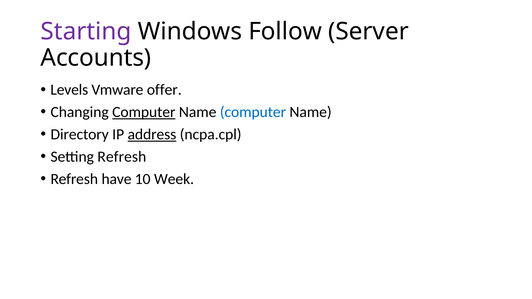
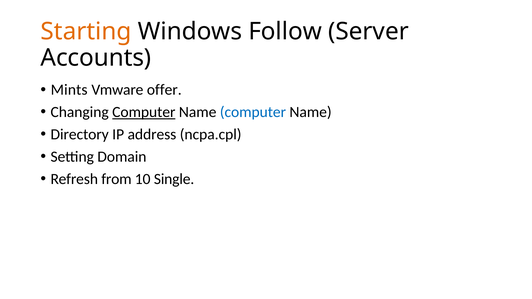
Starting colour: purple -> orange (86, 32)
Levels: Levels -> Mints (69, 90)
address underline: present -> none (152, 135)
Setting Refresh: Refresh -> Domain (122, 157)
have: have -> from (117, 179)
Week: Week -> Single (174, 179)
